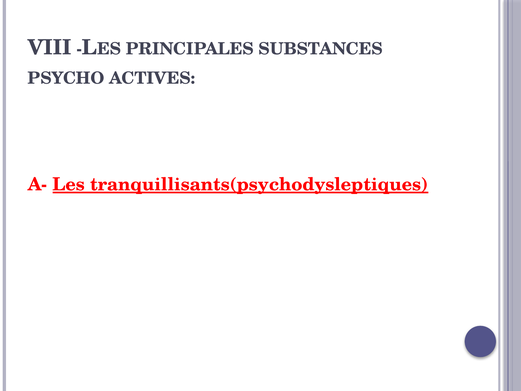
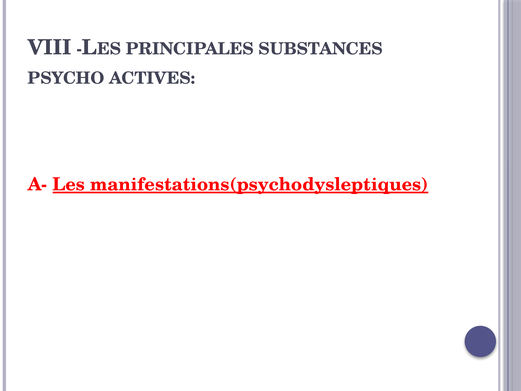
tranquillisants(psychodysleptiques: tranquillisants(psychodysleptiques -> manifestations(psychodysleptiques (259, 184)
